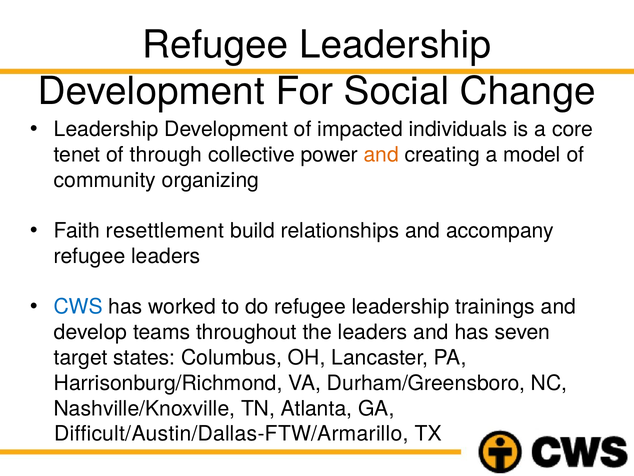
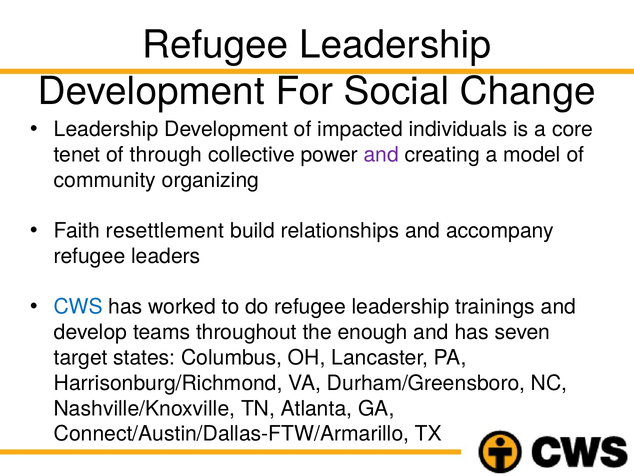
and colour: orange -> purple (381, 155)
the leaders: leaders -> enough (373, 332)
Difficult/Austin/Dallas-FTW/Armarillo: Difficult/Austin/Dallas-FTW/Armarillo -> Connect/Austin/Dallas-FTW/Armarillo (232, 433)
